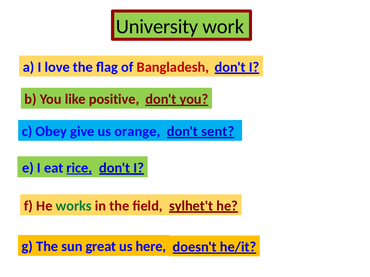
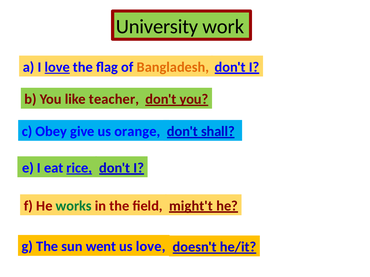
love underline: none -> present (57, 67)
Bangladesh colour: red -> orange (173, 67)
positive: positive -> teacher (114, 99)
sent: sent -> shall (218, 132)
sylhet't: sylhet't -> might't (191, 206)
great: great -> went (101, 247)
us here: here -> love (151, 247)
